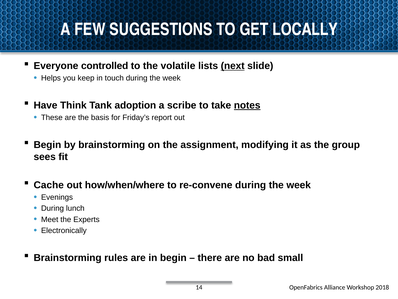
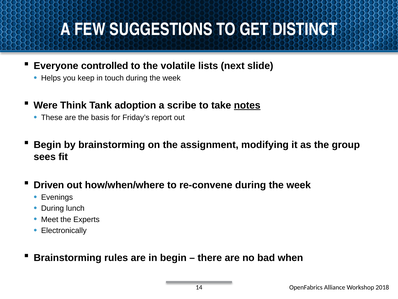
LOCALLY: LOCALLY -> DISTINCT (305, 30)
next underline: present -> none (233, 66)
Have: Have -> Were (46, 105)
Cache: Cache -> Driven (49, 185)
small: small -> when (290, 257)
